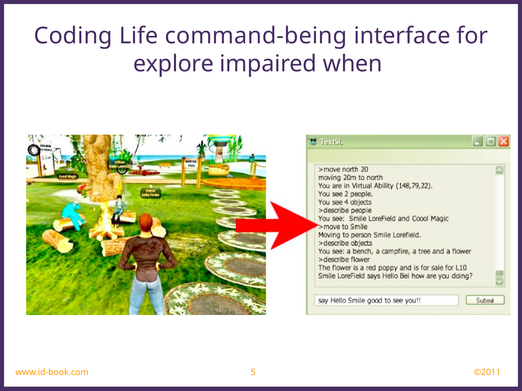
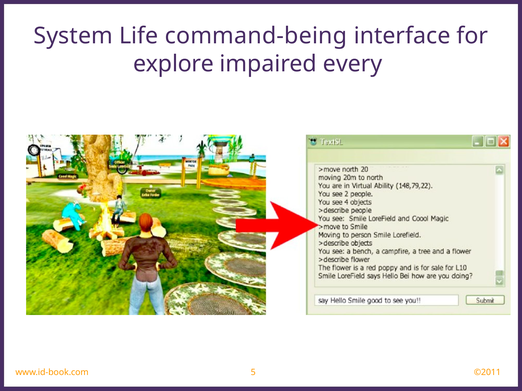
Coding: Coding -> System (73, 36)
when: when -> every (353, 64)
